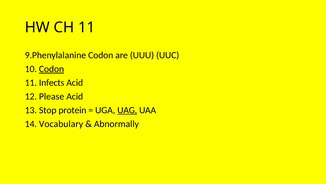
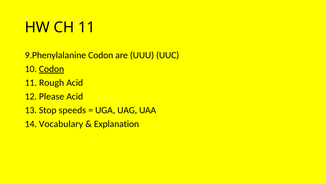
Infects: Infects -> Rough (52, 82)
protein: protein -> speeds (72, 110)
UAG underline: present -> none (127, 110)
Abnormally: Abnormally -> Explanation (116, 123)
